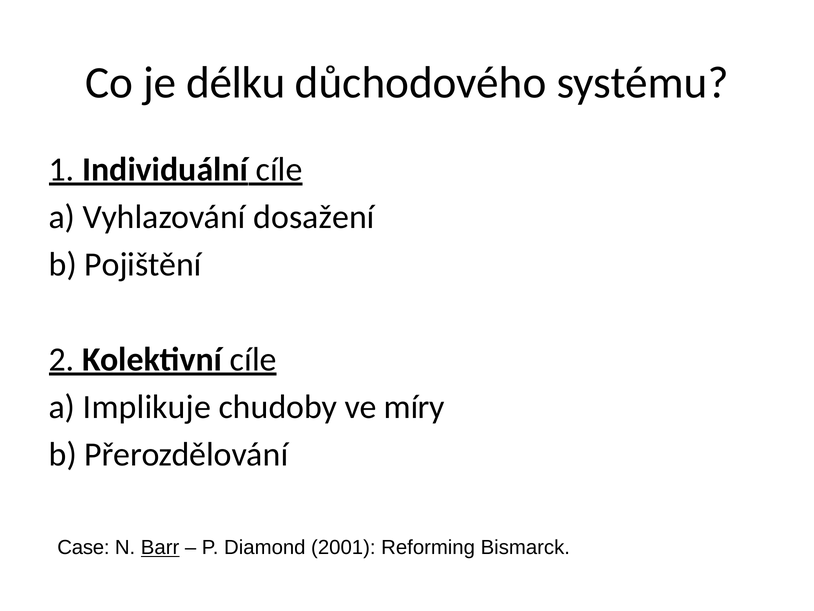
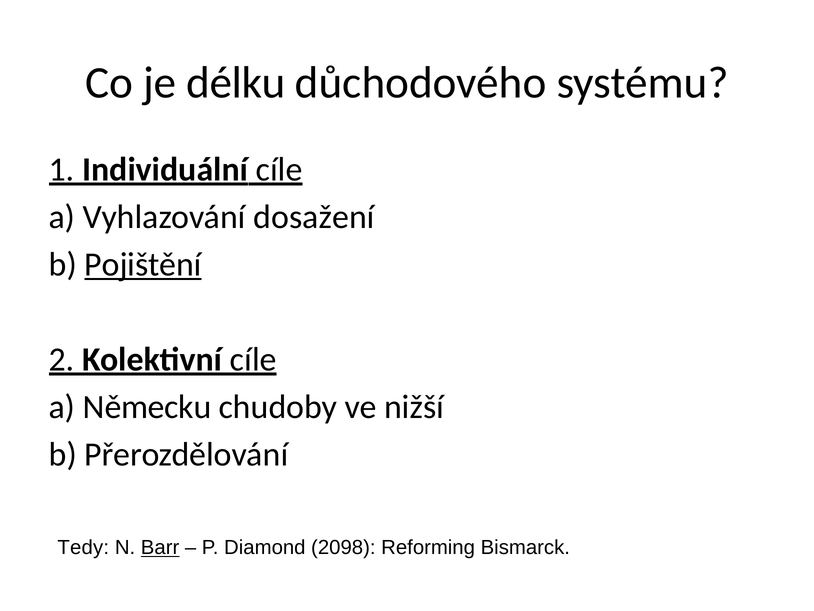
Pojištění underline: none -> present (143, 264)
Implikuje: Implikuje -> Německu (147, 407)
míry: míry -> nižší (414, 407)
Case: Case -> Tedy (83, 547)
2001: 2001 -> 2098 (343, 547)
